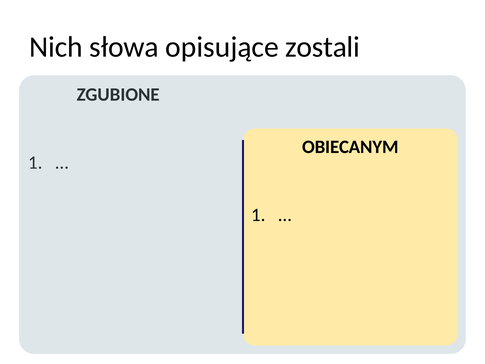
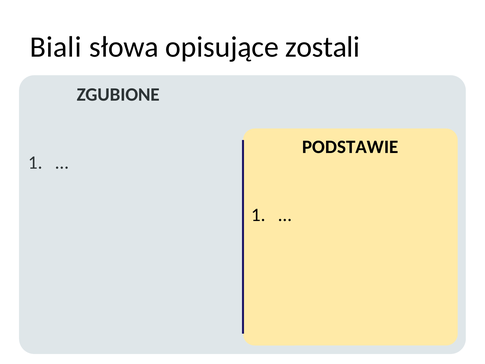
Nich: Nich -> Biali (56, 47)
OBIECANYM: OBIECANYM -> PODSTAWIE (350, 147)
